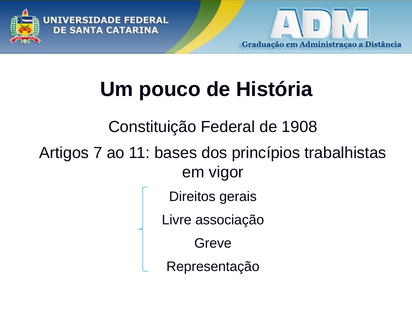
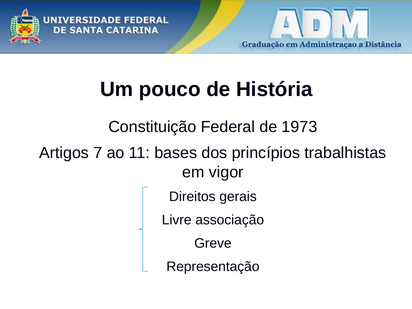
1908: 1908 -> 1973 (299, 127)
